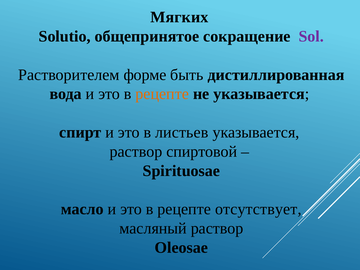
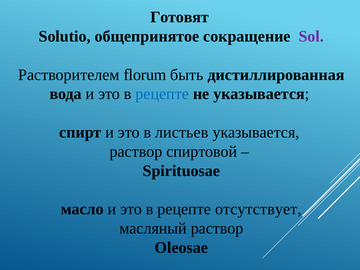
Мягких: Мягких -> Готовят (179, 17)
форме: форме -> florum (145, 75)
рецепте colour: orange -> blue (162, 94)
